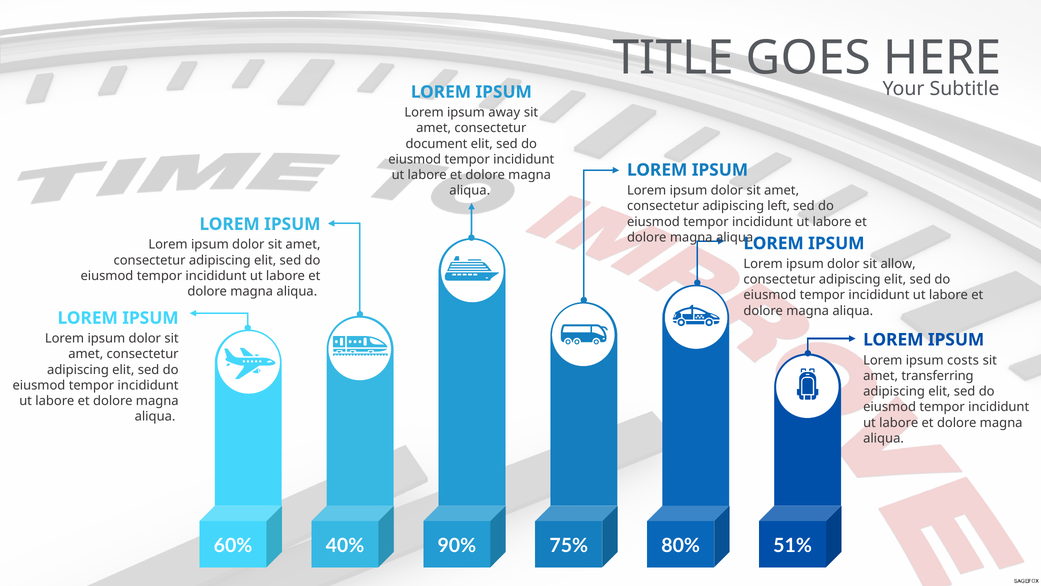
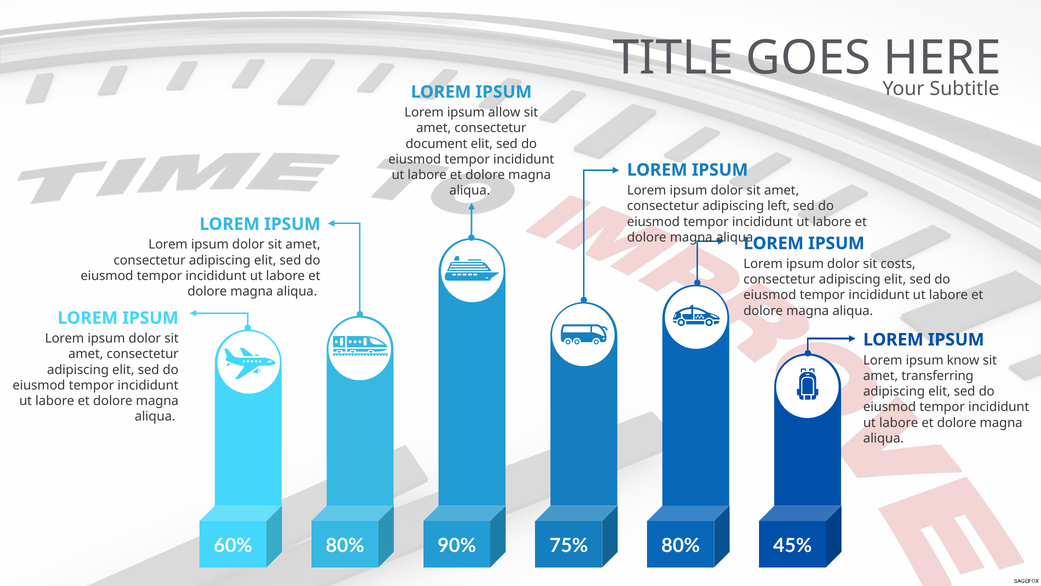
away: away -> allow (504, 112)
allow: allow -> costs (898, 264)
costs: costs -> know (963, 360)
60% 40%: 40% -> 80% (345, 545)
51%: 51% -> 45% (793, 545)
